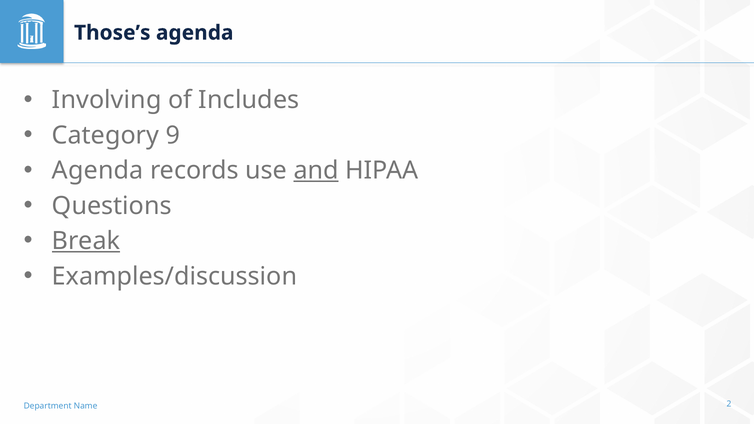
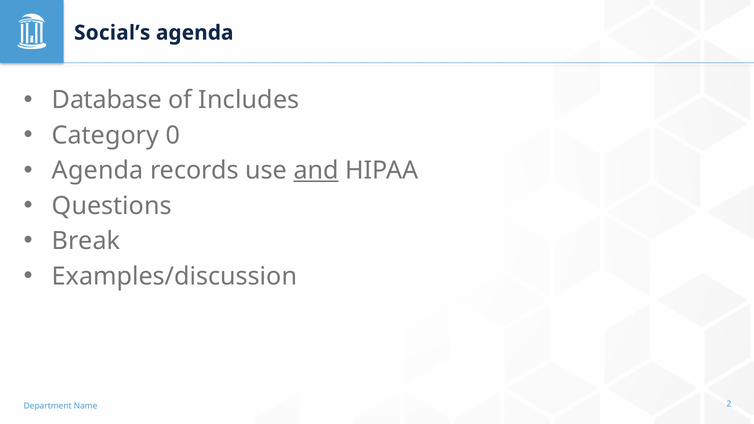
Those’s: Those’s -> Social’s (112, 33)
Involving: Involving -> Database (107, 100)
9: 9 -> 0 (173, 135)
Break underline: present -> none (86, 241)
